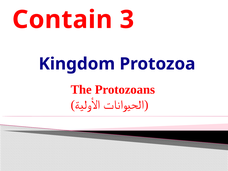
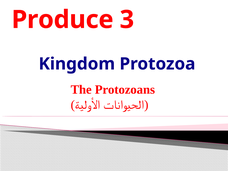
Contain: Contain -> Produce (63, 20)
